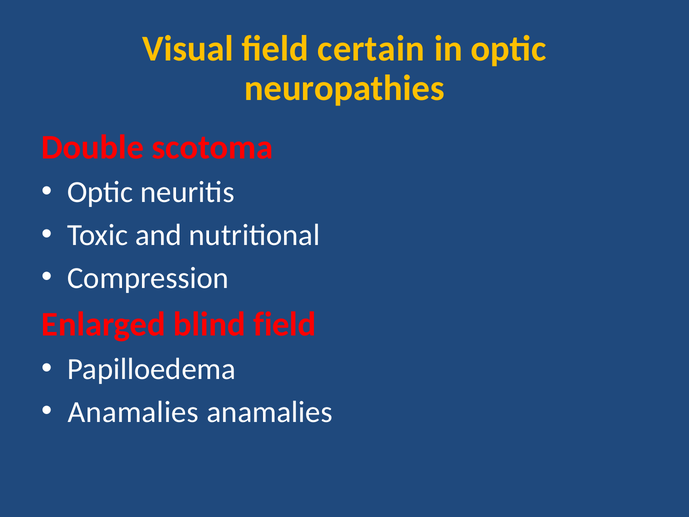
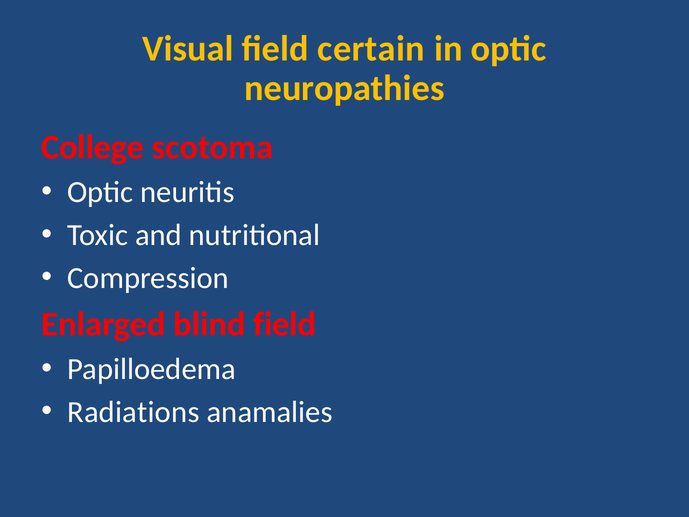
Double: Double -> College (93, 147)
Anamalies: Anamalies -> Radiations (133, 412)
